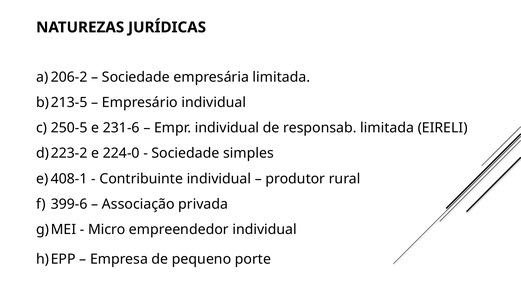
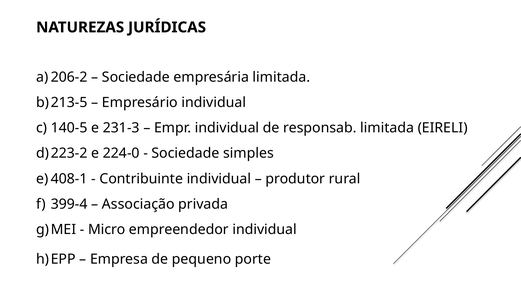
250-5: 250-5 -> 140-5 (69, 128)
231-6: 231-6 -> 231-3 (121, 128)
399-6: 399-6 -> 399-4 (69, 204)
